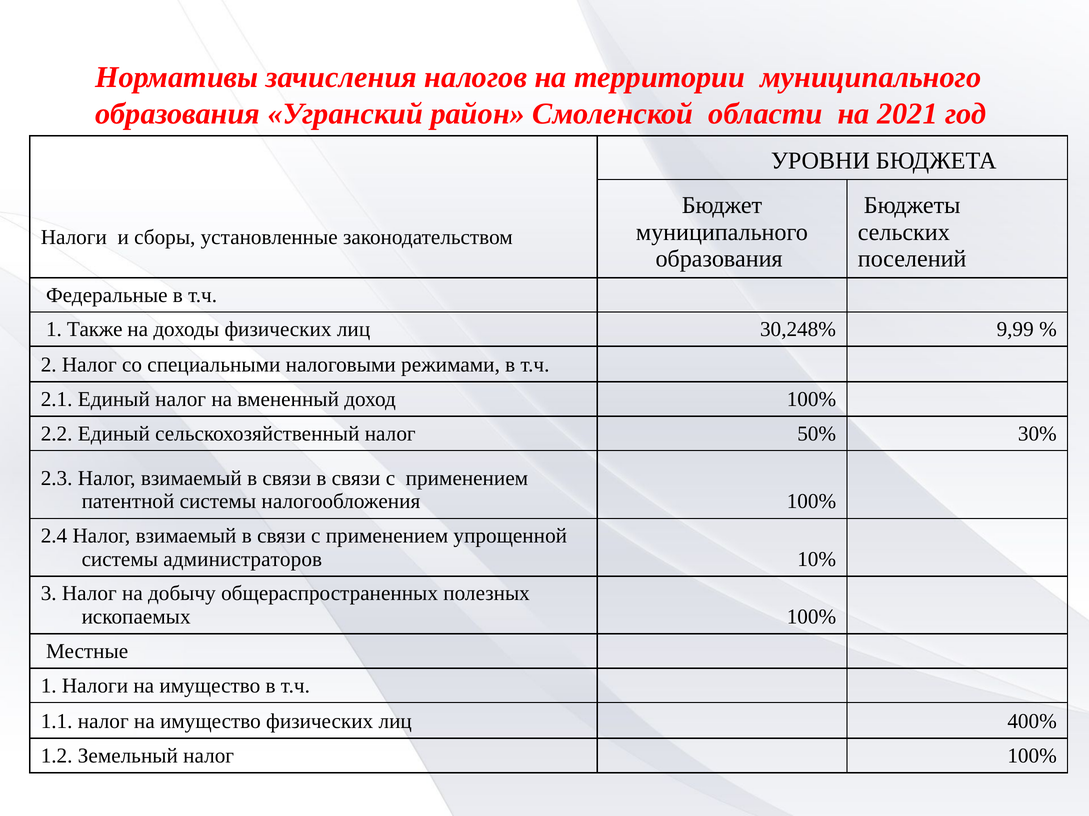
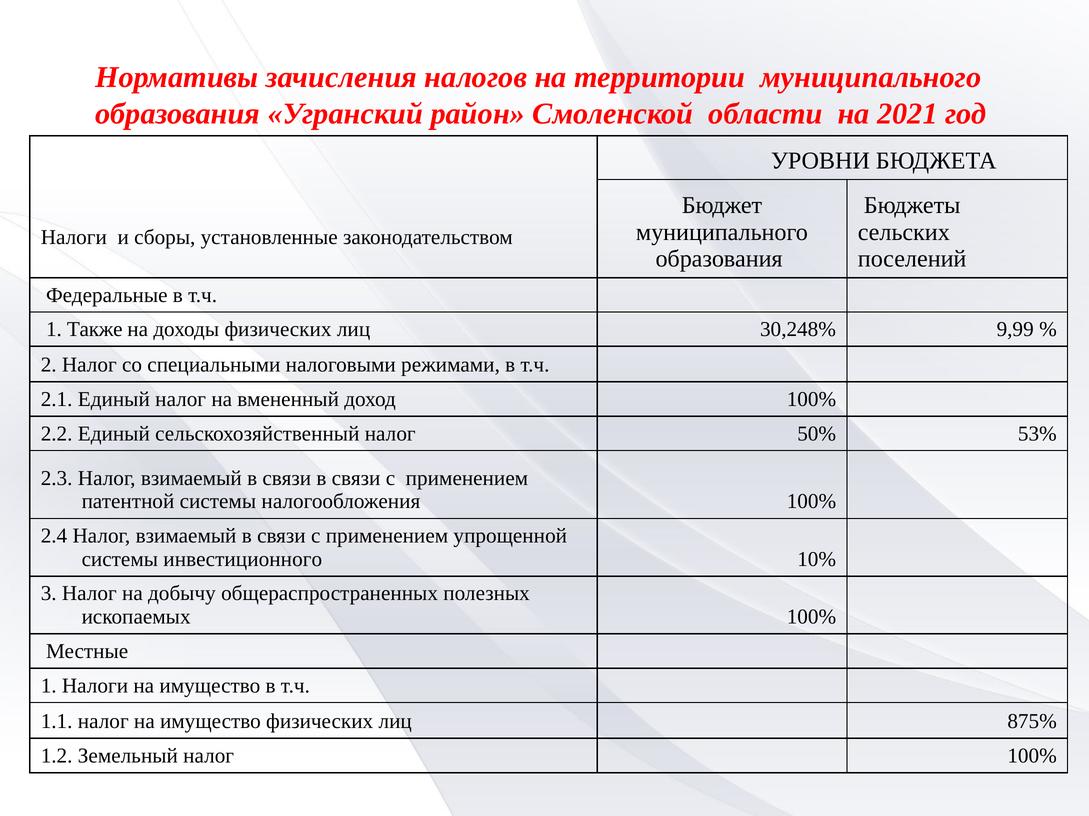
30%: 30% -> 53% (1037, 434)
администраторов: администраторов -> инвестиционного (243, 560)
400%: 400% -> 875% (1032, 722)
